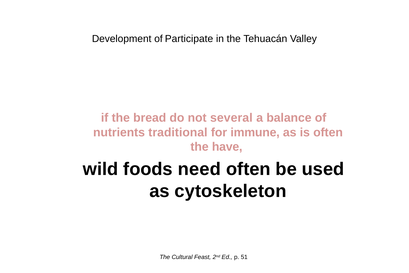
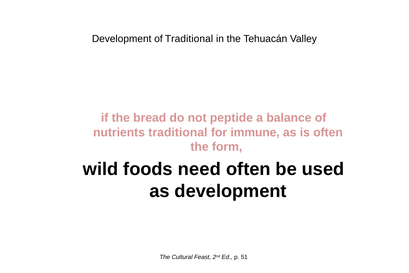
of Participate: Participate -> Traditional (189, 39)
several: several -> peptide (231, 118)
have: have -> form (227, 147)
as cytoskeleton: cytoskeleton -> development (231, 191)
